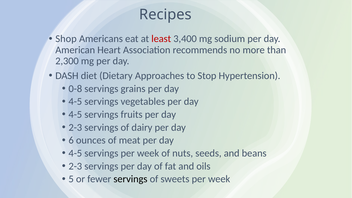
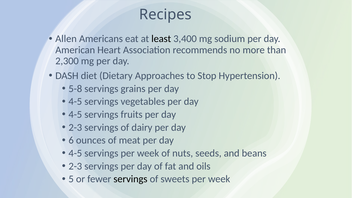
Shop: Shop -> Allen (66, 39)
least colour: red -> black (161, 39)
0-8: 0-8 -> 5-8 (75, 89)
